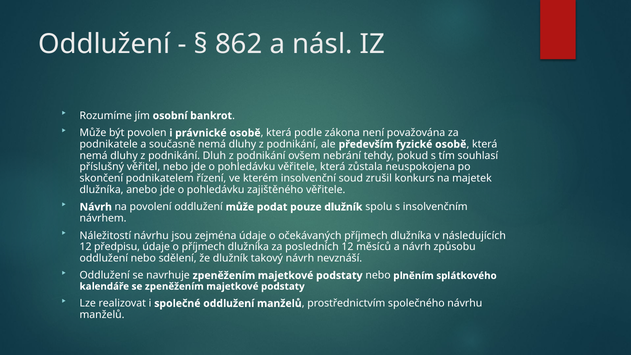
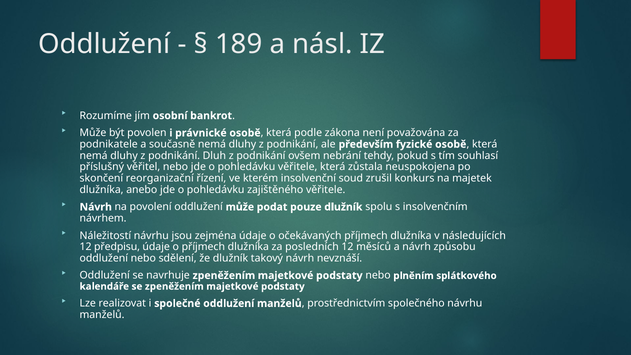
862: 862 -> 189 (239, 44)
podnikatelem: podnikatelem -> reorganizační (160, 178)
